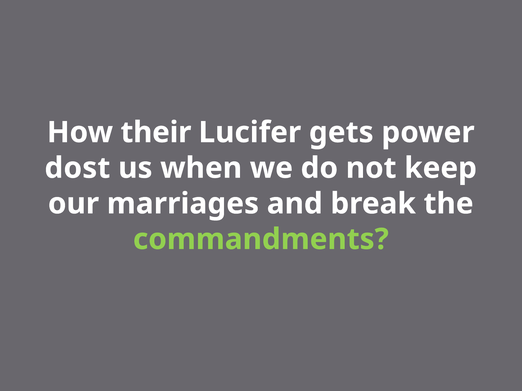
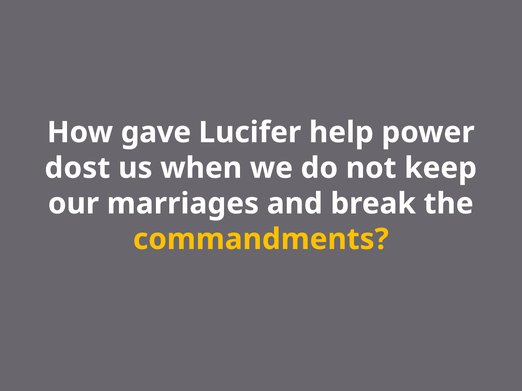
their: their -> gave (156, 133)
gets: gets -> help (341, 133)
commandments colour: light green -> yellow (261, 240)
